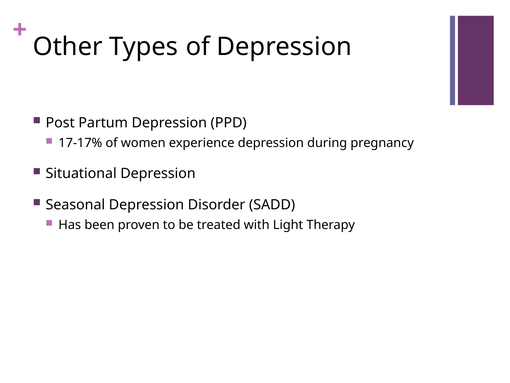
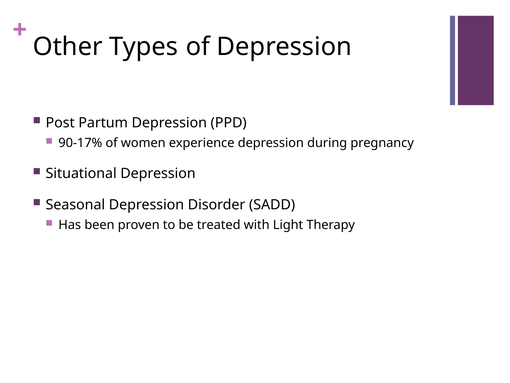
17-17%: 17-17% -> 90-17% (80, 143)
